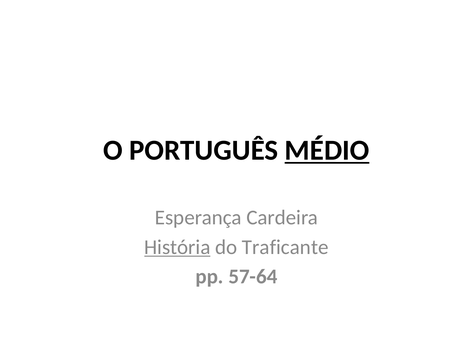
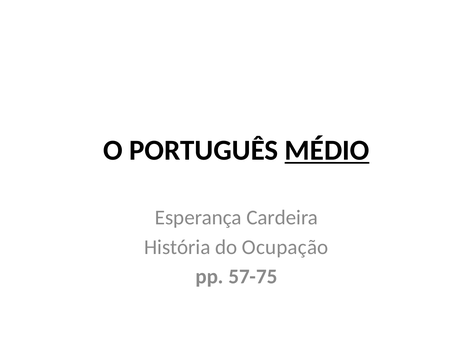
História underline: present -> none (177, 247)
Traficante: Traficante -> Ocupação (285, 247)
57-64: 57-64 -> 57-75 (253, 276)
